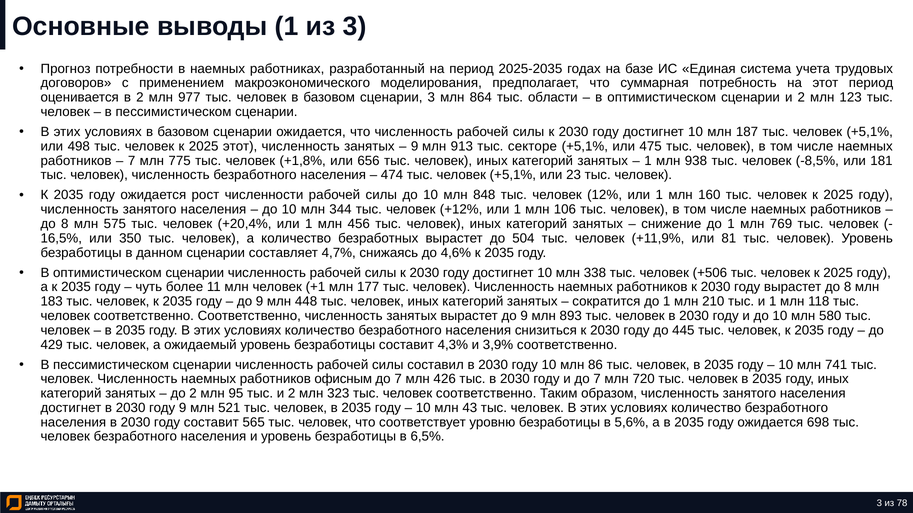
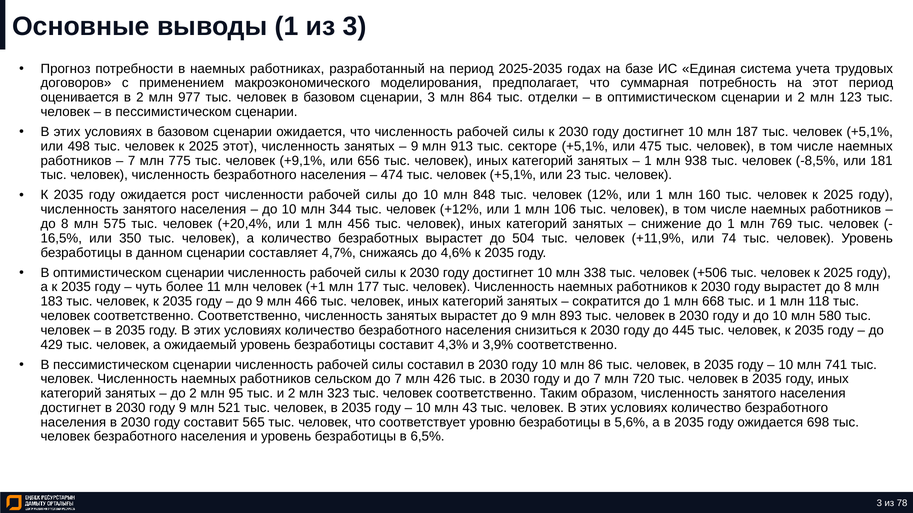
области: области -> отделки (553, 98)
+1,8%: +1,8% -> +9,1% (303, 161)
81: 81 -> 74 (729, 239)
448: 448 -> 466 (306, 302)
210: 210 -> 668 (713, 302)
офисным: офисным -> сельском (343, 379)
